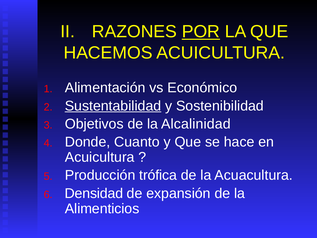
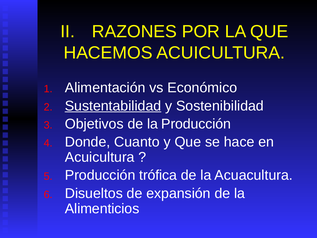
POR underline: present -> none (201, 32)
la Alcalinidad: Alcalinidad -> Producción (196, 124)
Densidad: Densidad -> Disueltos (94, 193)
